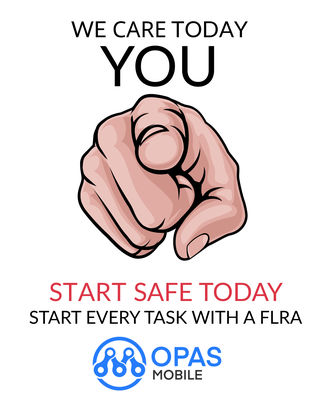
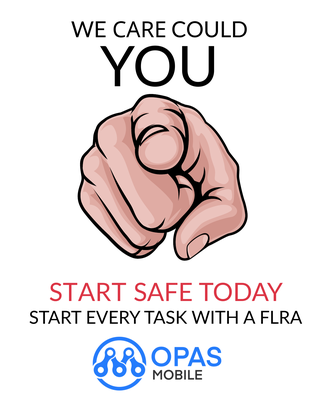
CARE TODAY: TODAY -> COULD (210, 30)
